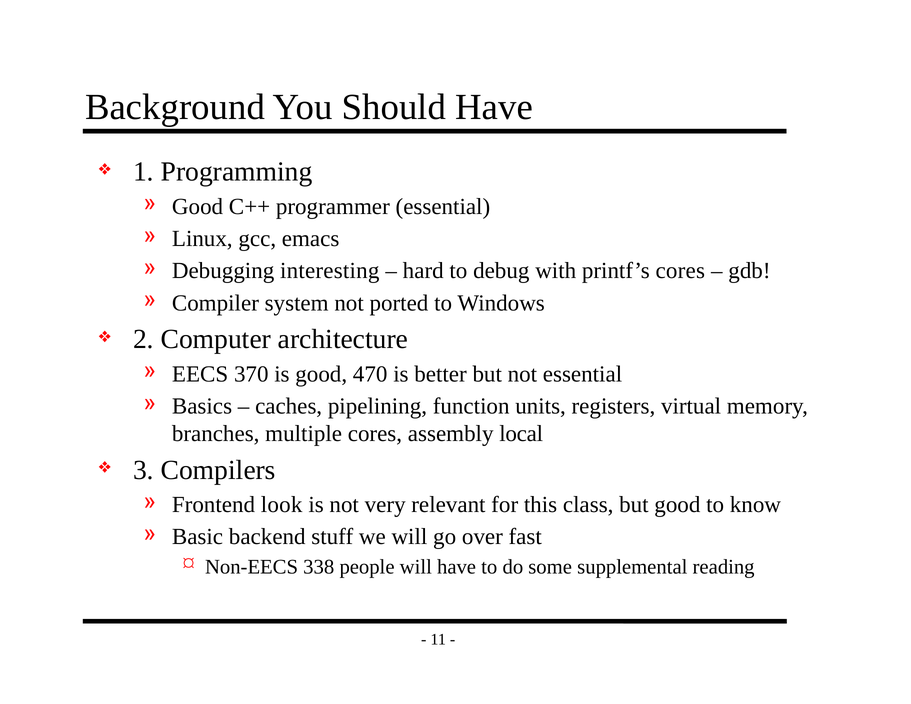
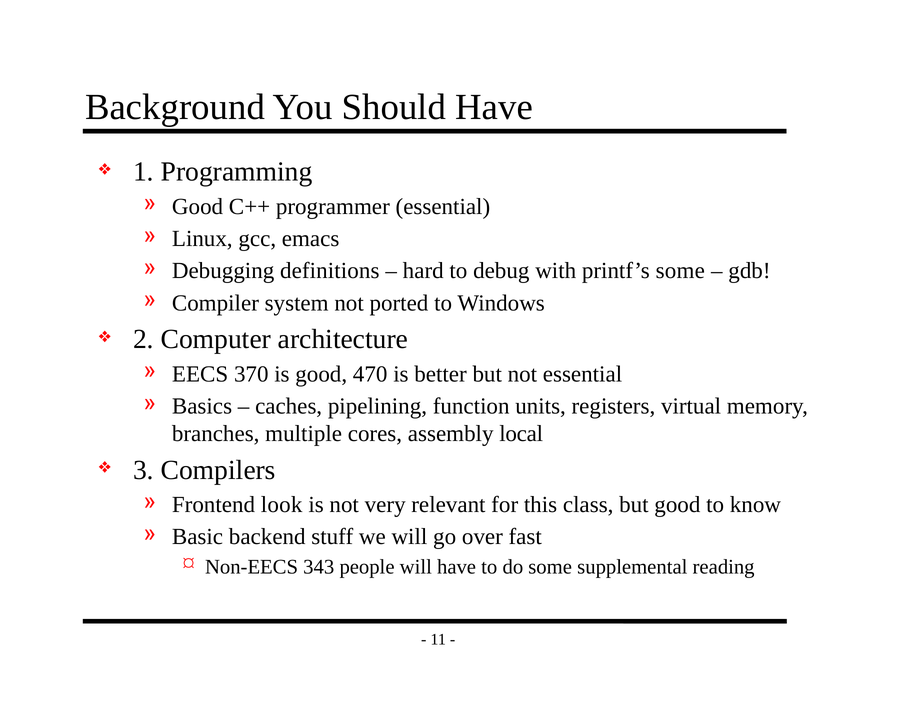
interesting: interesting -> definitions (330, 271)
printf’s cores: cores -> some (680, 271)
338: 338 -> 343 (319, 567)
